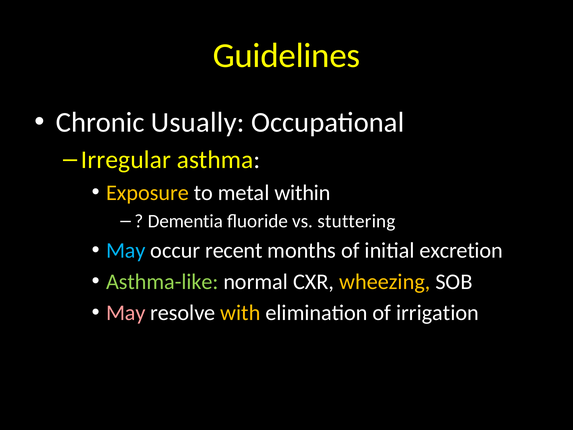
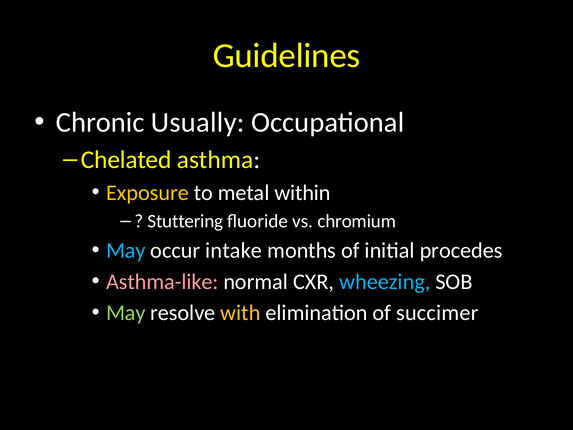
Irregular: Irregular -> Chelated (126, 160)
Dementia: Dementia -> Stuttering (185, 221)
stuttering: stuttering -> chromium (357, 221)
recent: recent -> intake (234, 250)
excretion: excretion -> procedes (461, 250)
Asthma-like colour: light green -> pink (162, 282)
wheezing colour: yellow -> light blue (385, 282)
May colour: pink -> light green (126, 313)
irrigation: irrigation -> succimer (437, 313)
